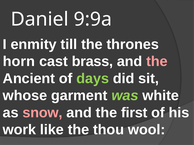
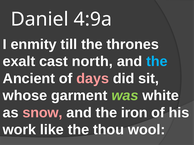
9:9a: 9:9a -> 4:9a (93, 19)
horn: horn -> exalt (19, 62)
brass: brass -> north (92, 62)
the colour: pink -> light blue (157, 62)
days colour: light green -> pink (93, 79)
first: first -> iron (134, 113)
